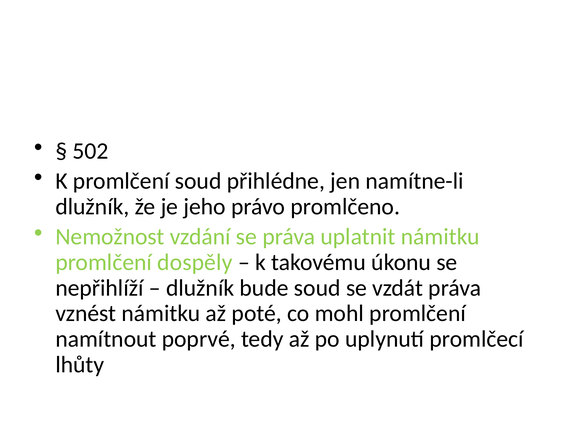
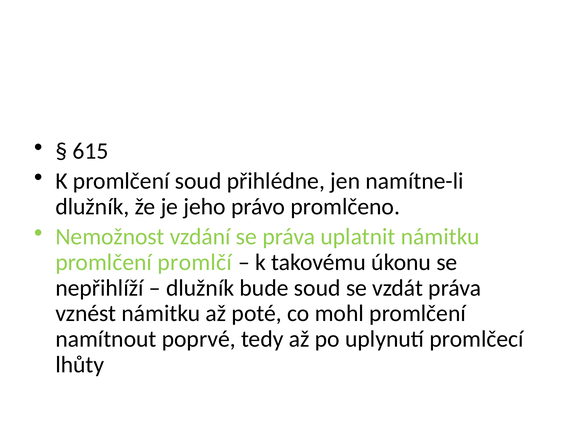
502: 502 -> 615 (90, 151)
dospěly: dospěly -> promlčí (195, 262)
